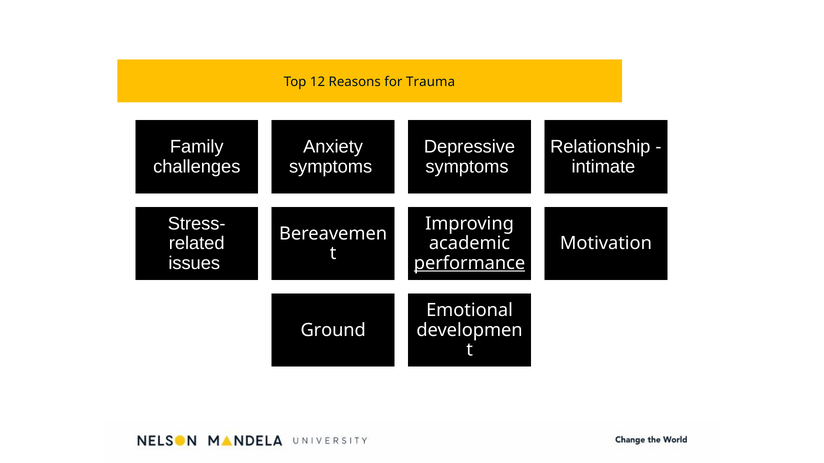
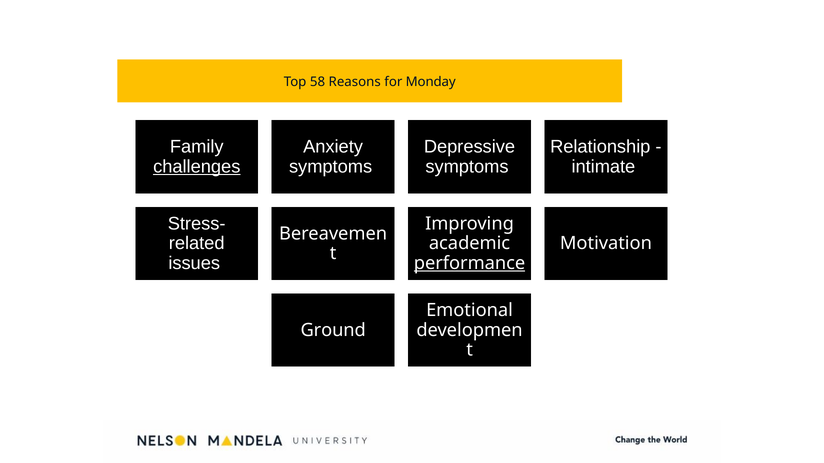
12: 12 -> 58 (317, 82)
Trauma: Trauma -> Monday (431, 82)
challenges underline: none -> present (197, 167)
